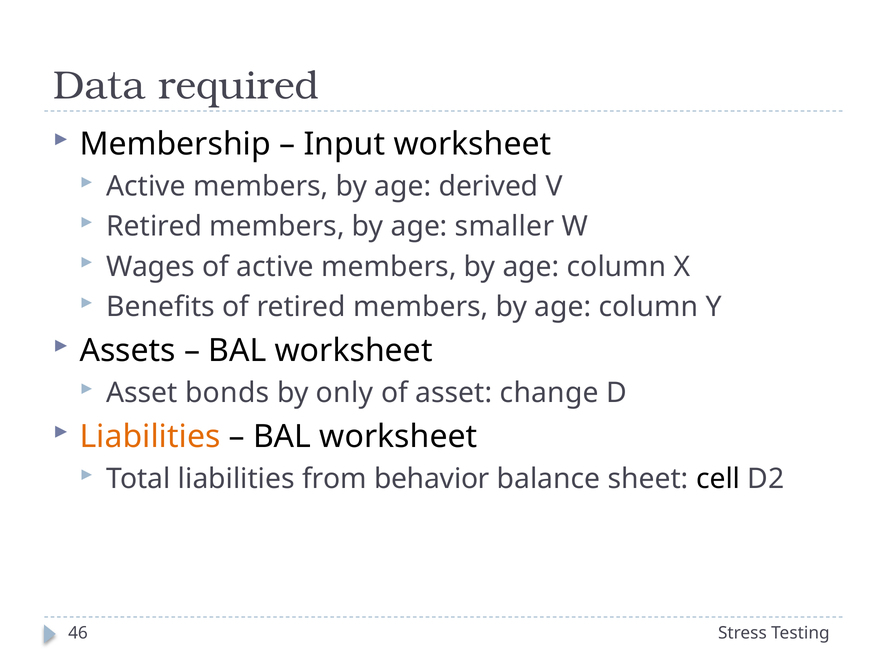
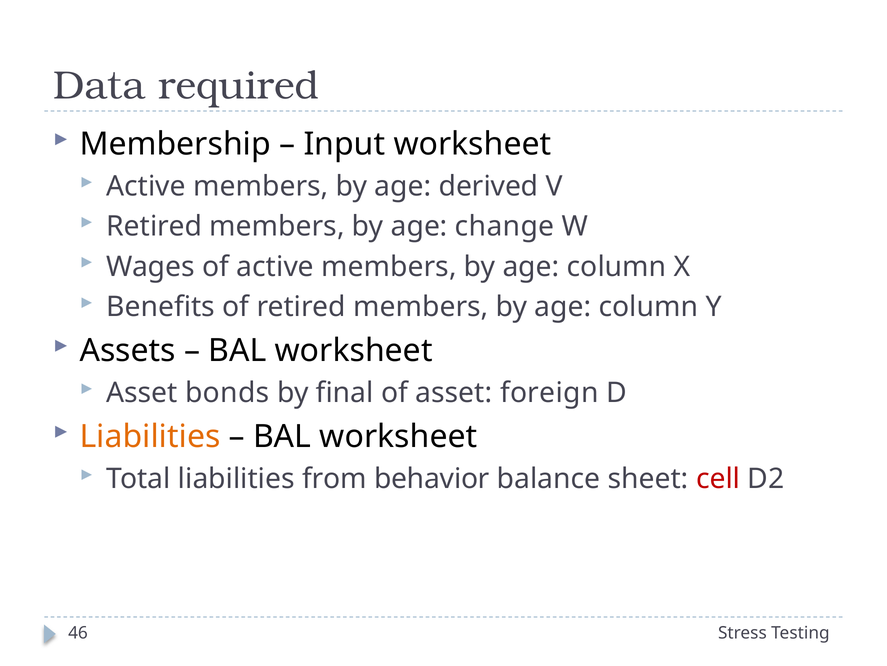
smaller: smaller -> change (505, 226)
only: only -> final (345, 392)
change: change -> foreign (549, 392)
cell colour: black -> red (718, 478)
